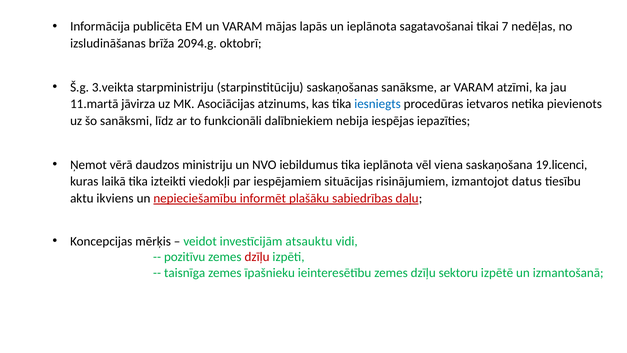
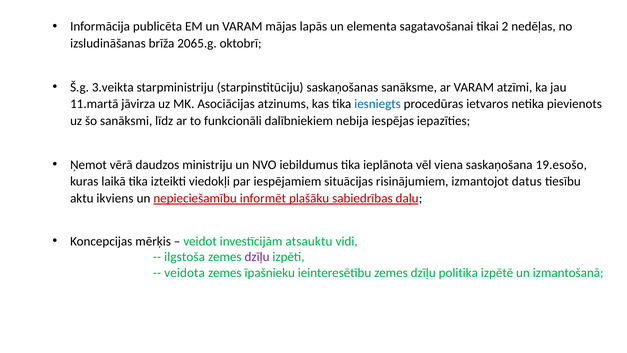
un ieplānota: ieplānota -> elementa (372, 26)
7: 7 -> 2 (505, 26)
2094.g: 2094.g -> 2065.g (197, 43)
19.licenci: 19.licenci -> 19.esošo (561, 165)
pozitīvu: pozitīvu -> ilgstoša (185, 257)
dzīļu colour: red -> purple (257, 257)
taisnīga: taisnīga -> veidota (185, 273)
sektoru: sektoru -> politika (458, 273)
